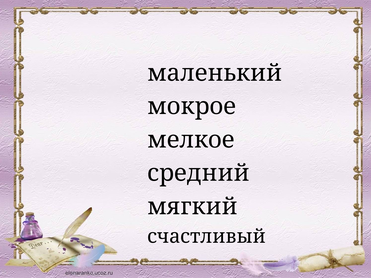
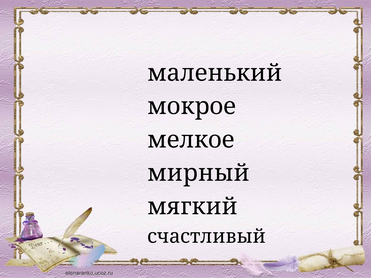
средний: средний -> мирный (198, 173)
